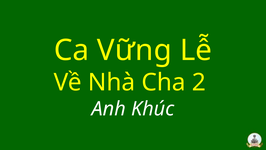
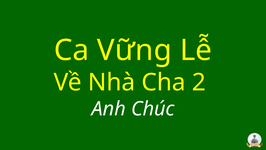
Khúc: Khúc -> Chúc (153, 109)
